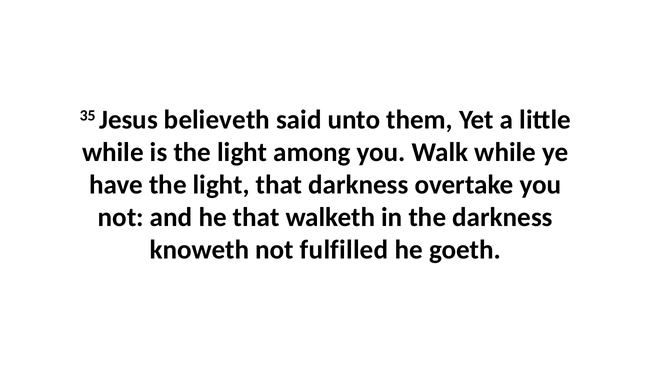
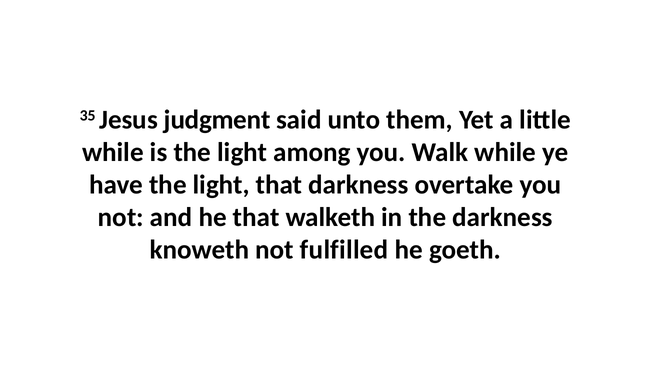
believeth: believeth -> judgment (217, 120)
